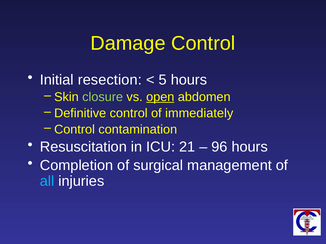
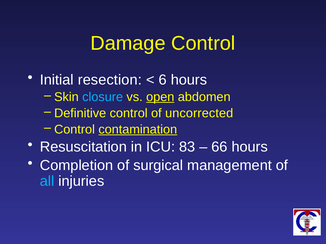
5: 5 -> 6 (163, 80)
closure colour: light green -> light blue (103, 97)
immediately: immediately -> uncorrected (199, 113)
contamination underline: none -> present (138, 130)
21: 21 -> 83 (187, 147)
96: 96 -> 66 (219, 147)
